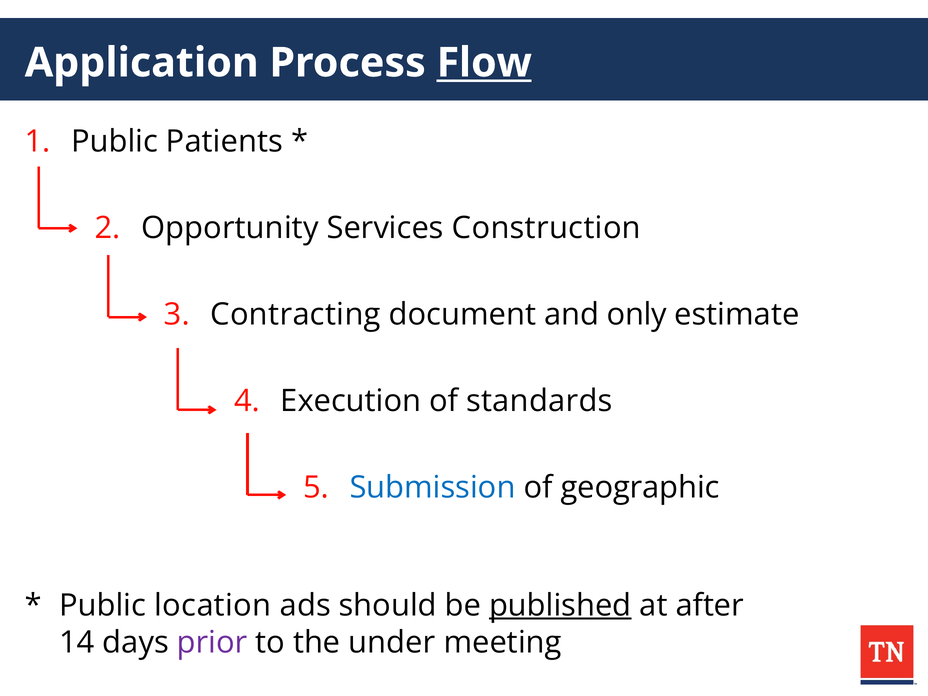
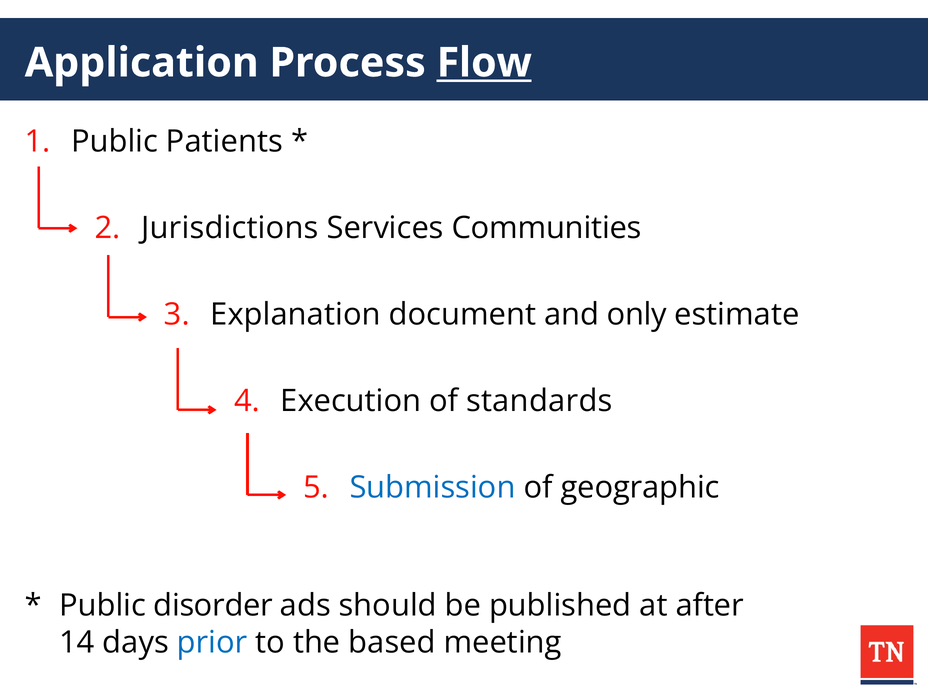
Opportunity: Opportunity -> Jurisdictions (230, 228)
Construction: Construction -> Communities (547, 228)
Contracting: Contracting -> Explanation (296, 315)
location: location -> disorder (213, 605)
published underline: present -> none (560, 605)
prior colour: purple -> blue (212, 642)
under: under -> based (392, 642)
